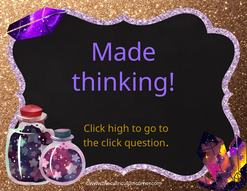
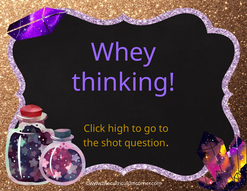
Made: Made -> Whey (124, 52)
the click: click -> shot (112, 143)
